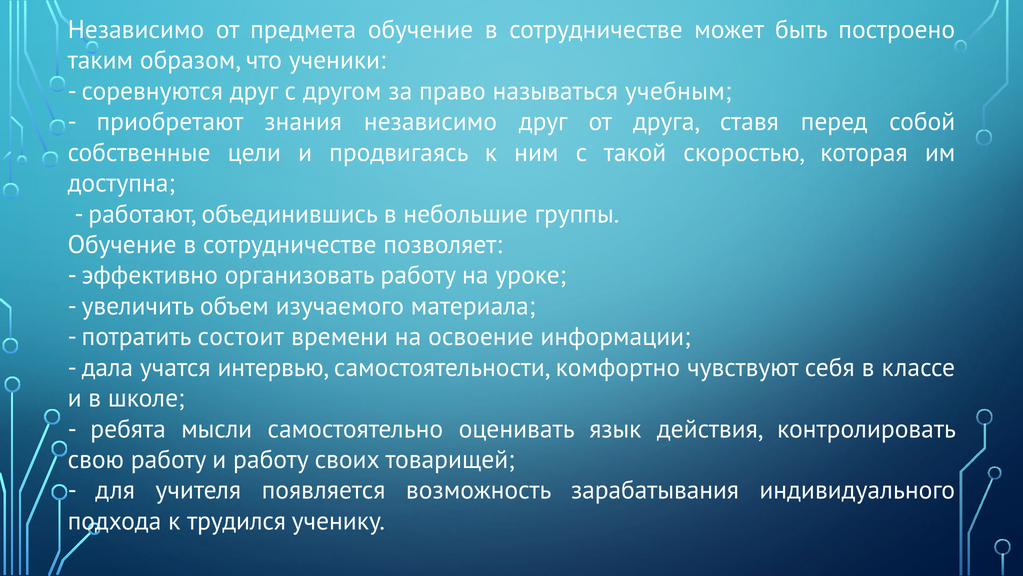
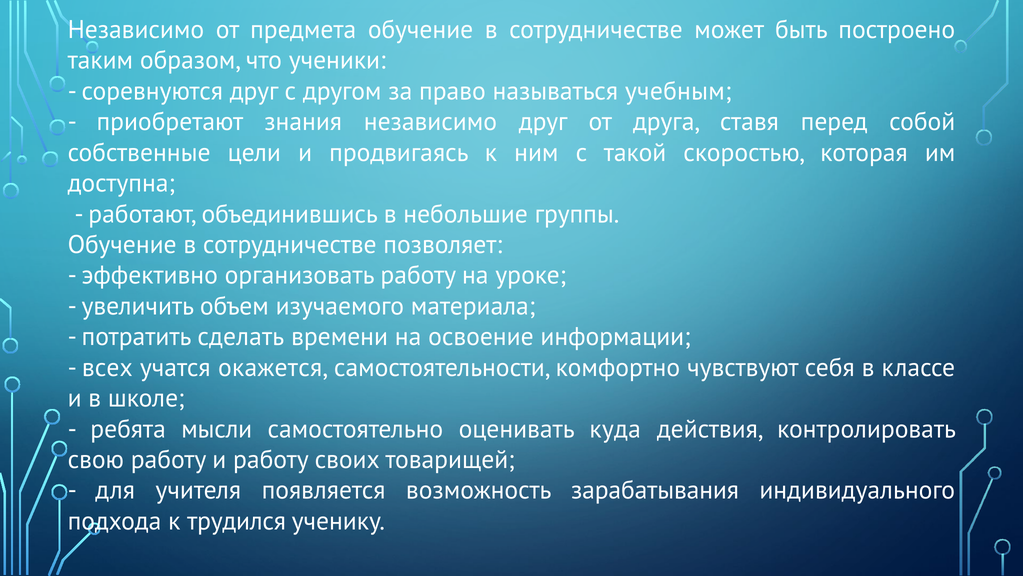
состоит: состоит -> сделать (241, 337)
дала: дала -> всех (107, 367)
интервью: интервью -> окажется (273, 367)
язык: язык -> куда (615, 429)
